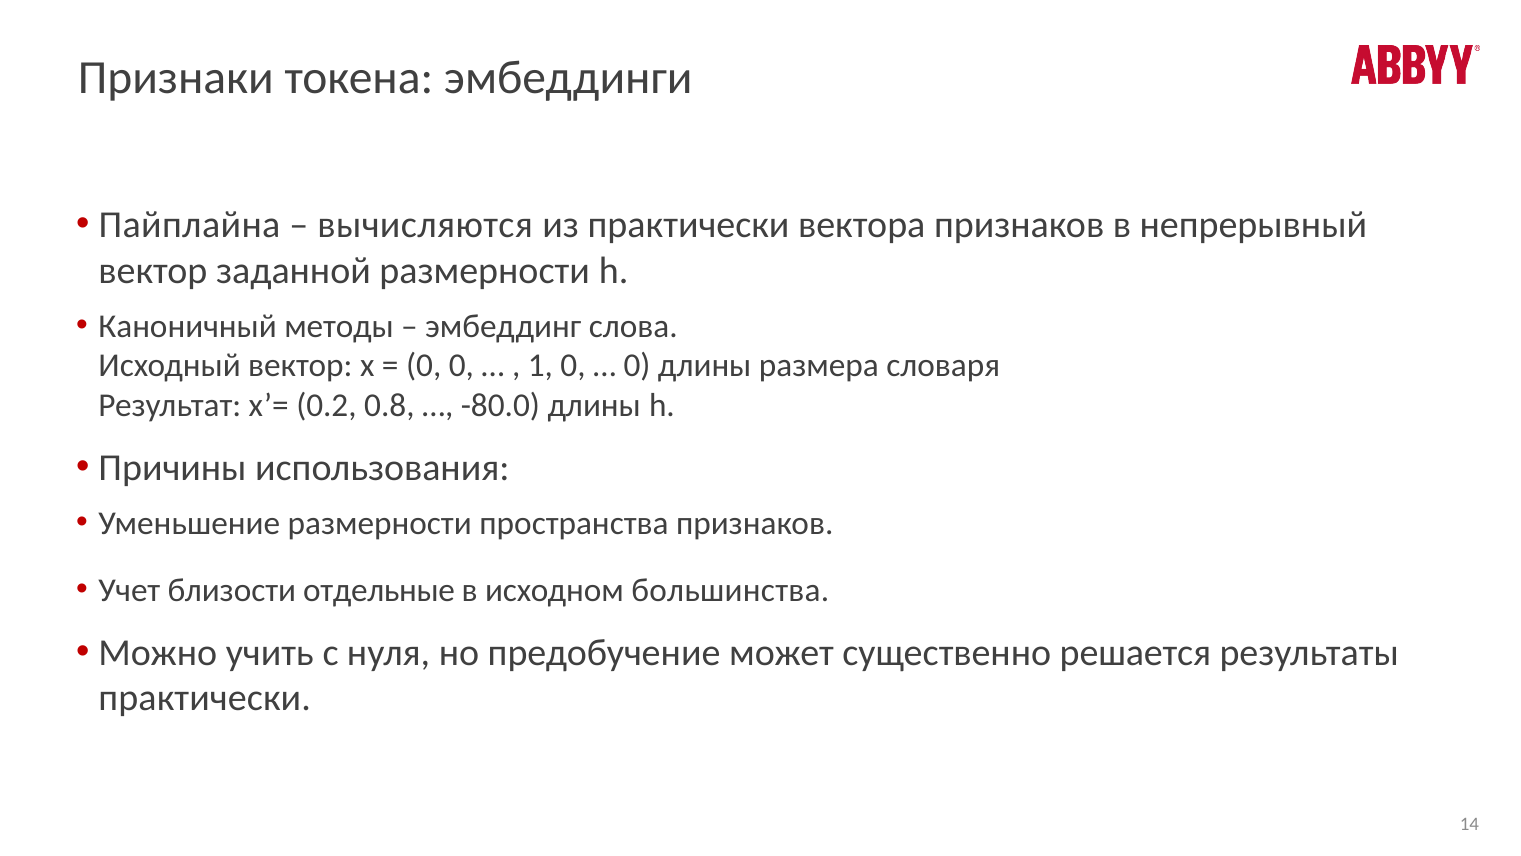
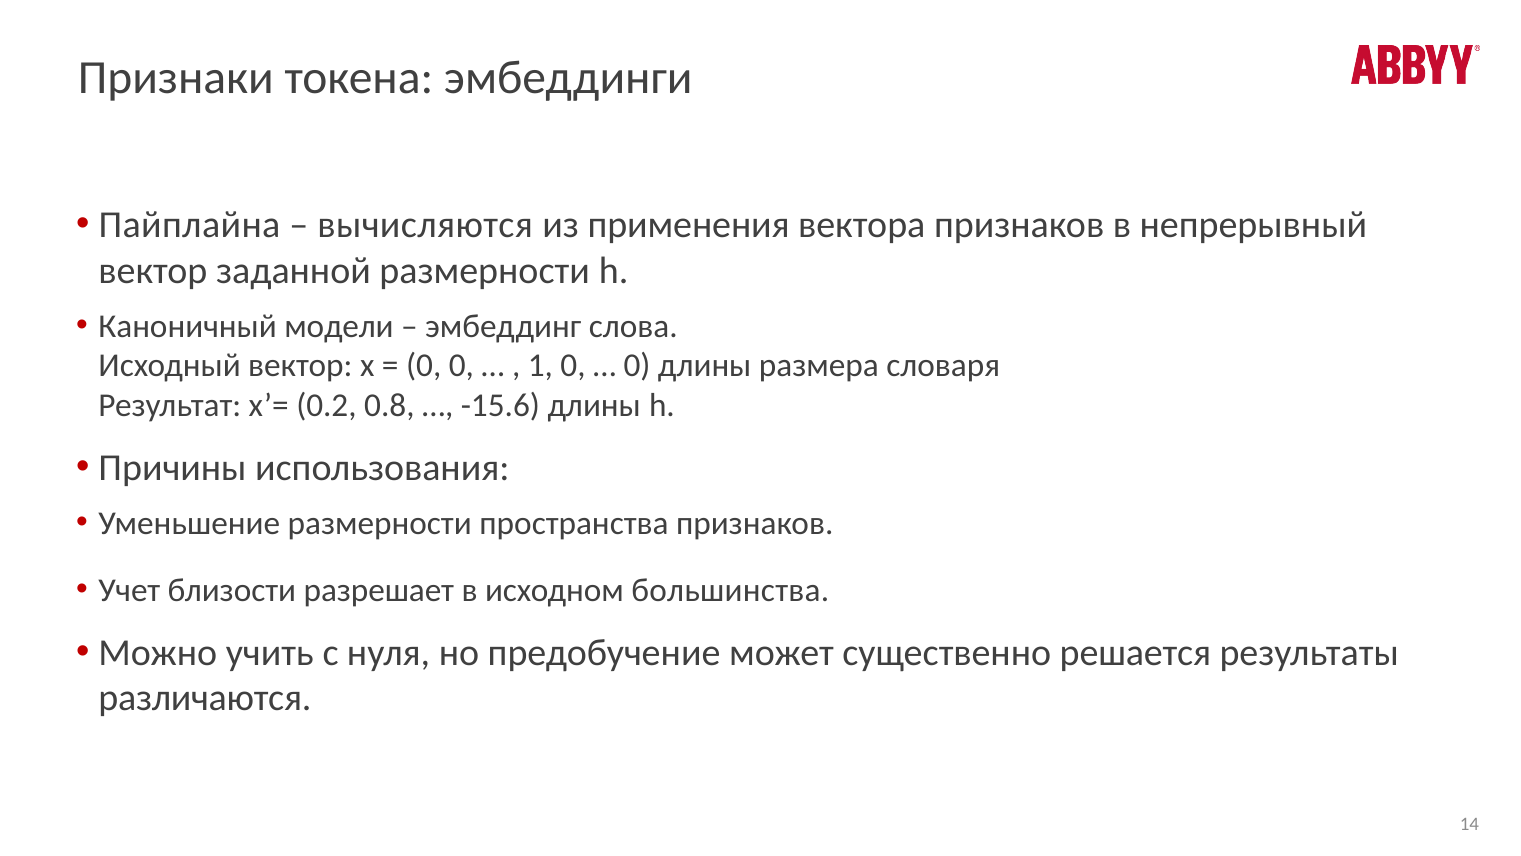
из практически: практически -> применения (689, 225)
методы: методы -> модели (339, 326)
-80.0: -80.0 -> -15.6 (500, 406)
отдельные: отдельные -> разрешает (379, 590)
практически: практически -> различаются (205, 698)
